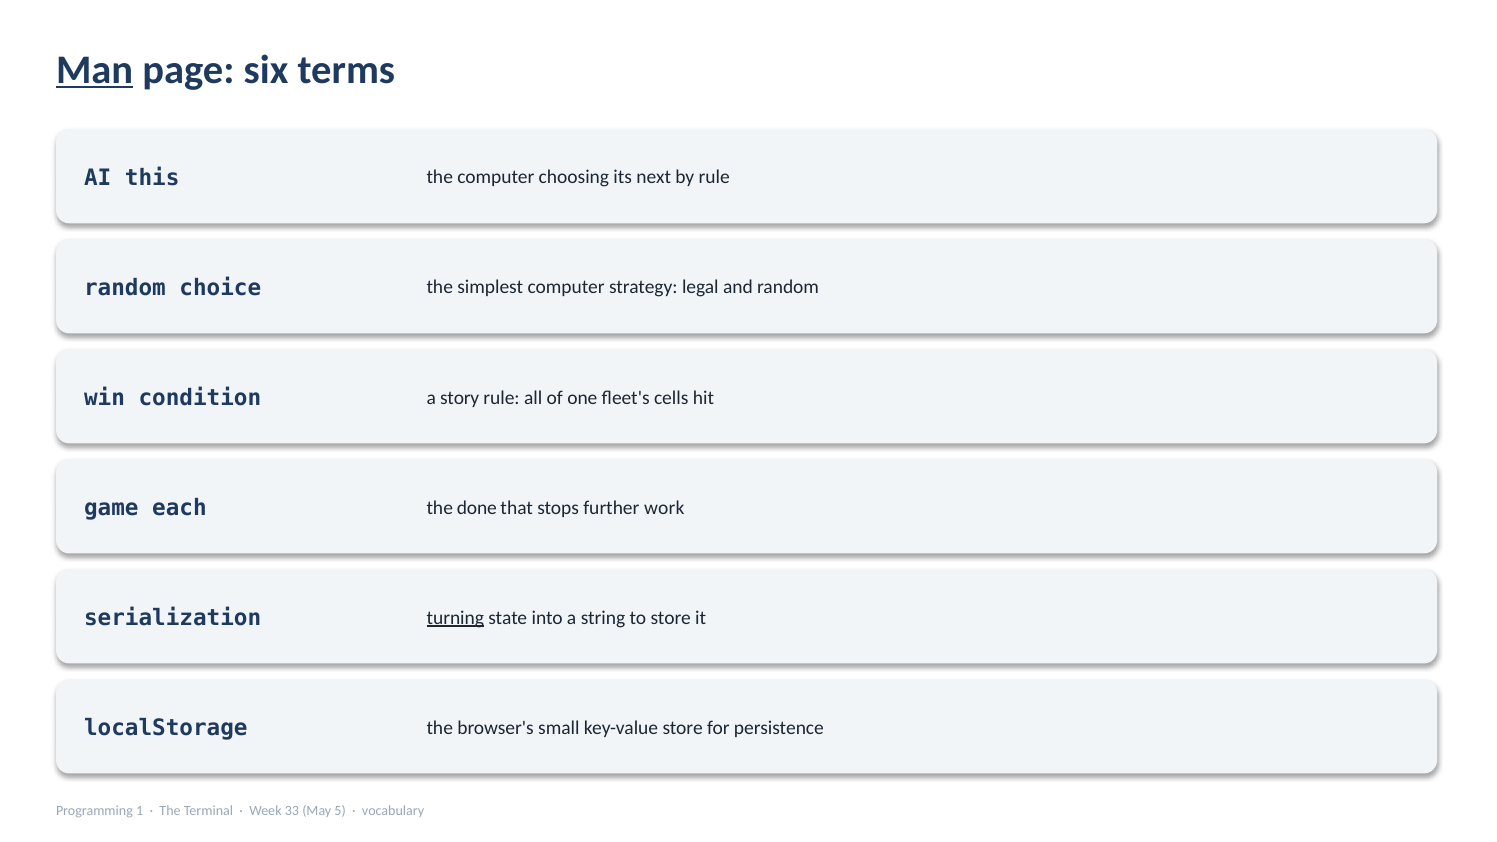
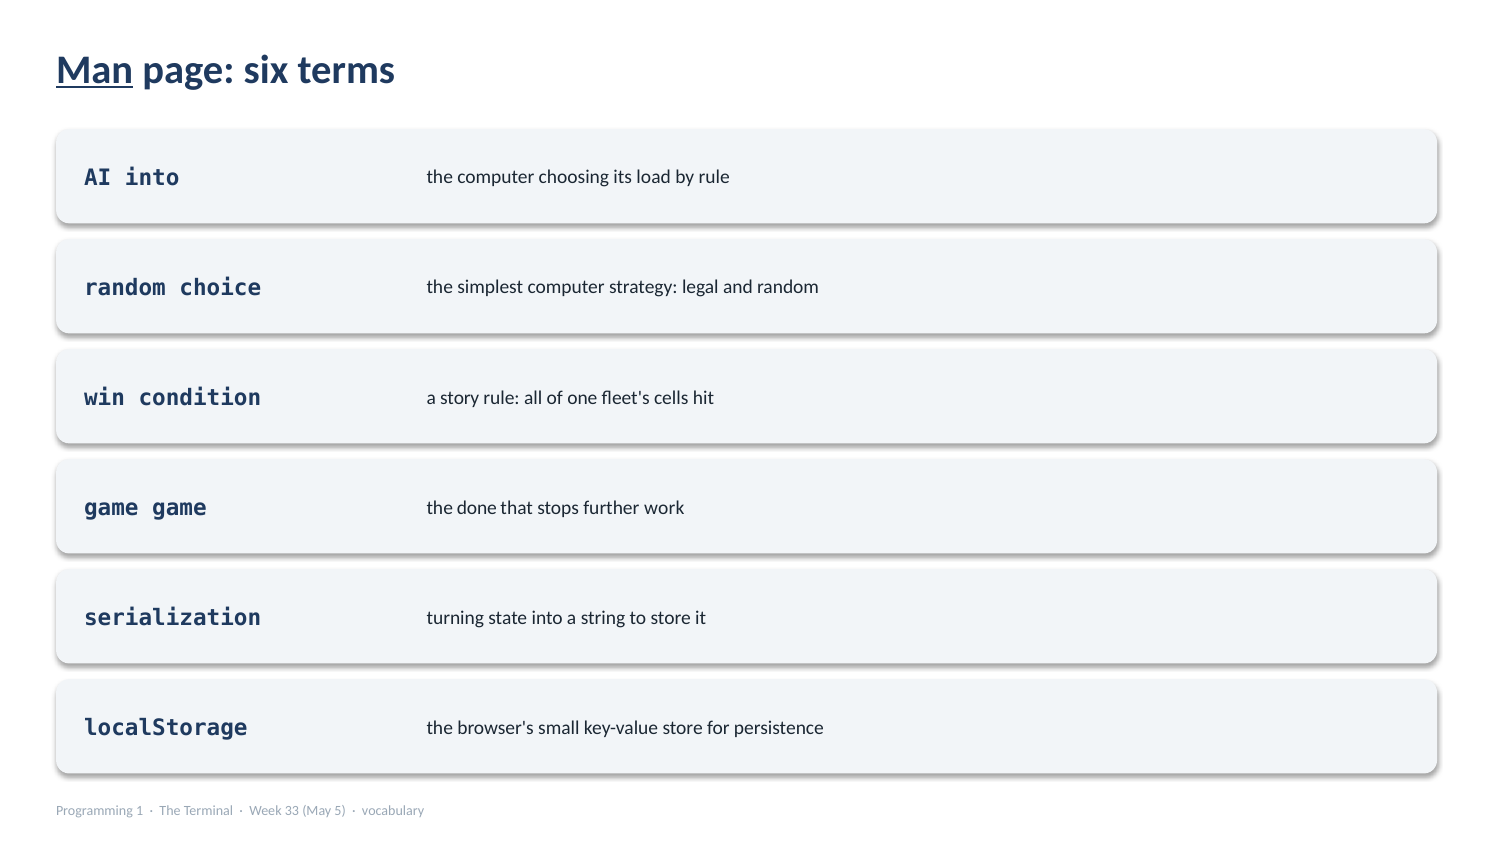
AI this: this -> into (152, 178)
next: next -> load (654, 178)
game each: each -> game (179, 508)
turning underline: present -> none (455, 618)
